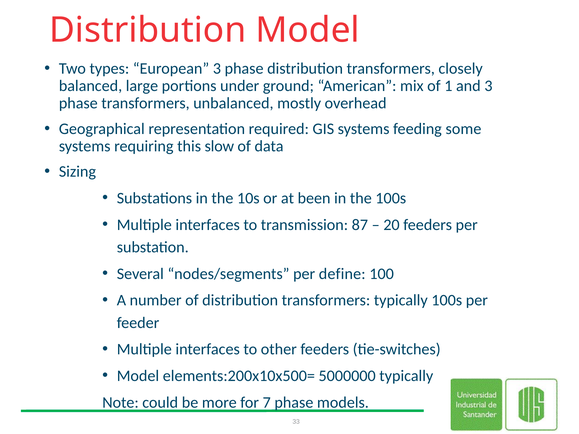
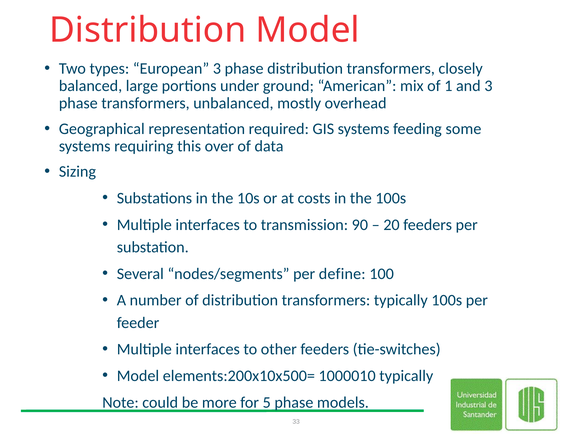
slow: slow -> over (219, 146)
been: been -> costs (314, 198)
87: 87 -> 90 (360, 225)
5000000: 5000000 -> 1000010 (347, 376)
7: 7 -> 5 (267, 403)
